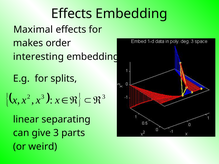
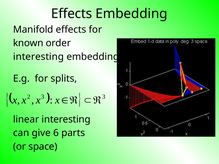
Maximal: Maximal -> Manifold (33, 30)
makes: makes -> known (28, 43)
linear separating: separating -> interesting (66, 119)
give 3: 3 -> 6 (56, 133)
weird: weird -> space (43, 147)
